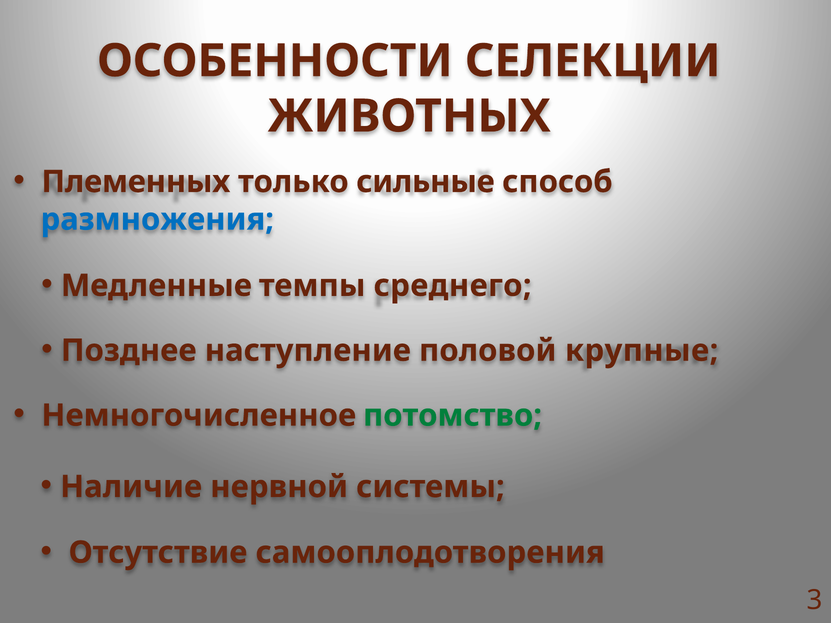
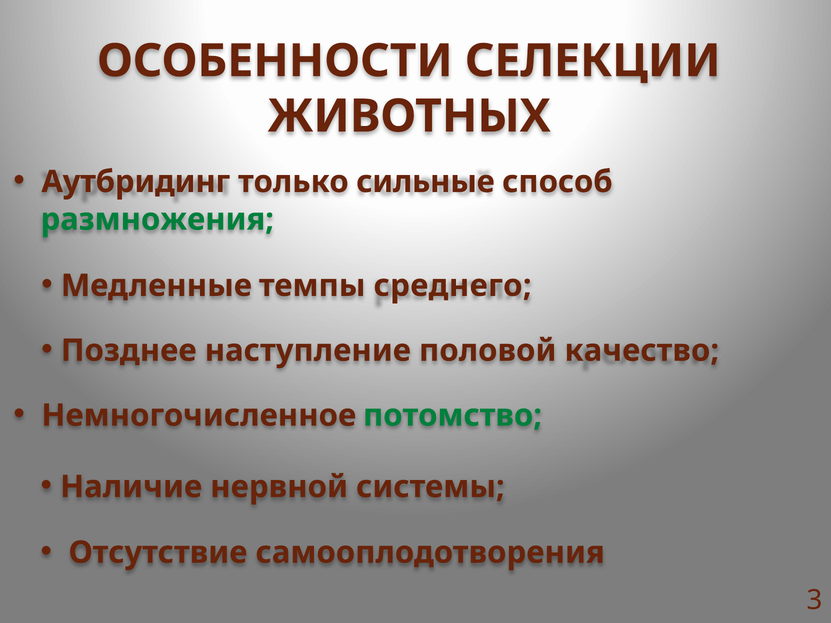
Племенных: Племенных -> Аутбридинг (136, 182)
размножения colour: blue -> green (157, 220)
крупные: крупные -> качество (642, 351)
